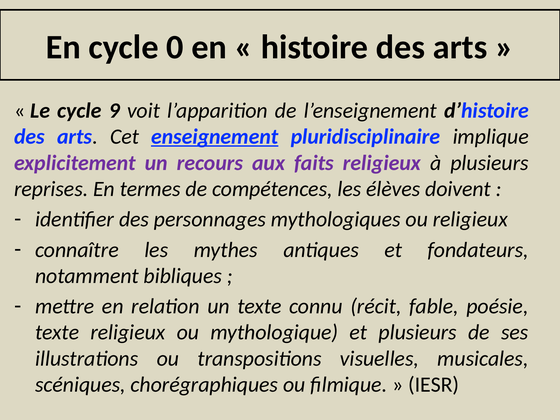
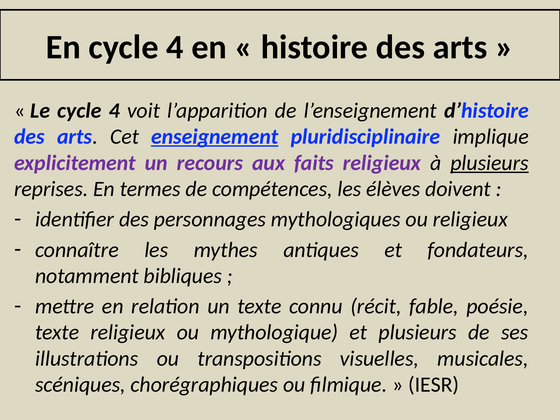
En cycle 0: 0 -> 4 (175, 47)
Le cycle 9: 9 -> 4 (114, 111)
plusieurs underline: none -> present (490, 163)
